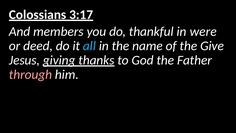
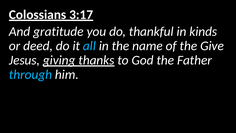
members: members -> gratitude (58, 31)
were: were -> kinds (203, 31)
through colour: pink -> light blue (30, 74)
